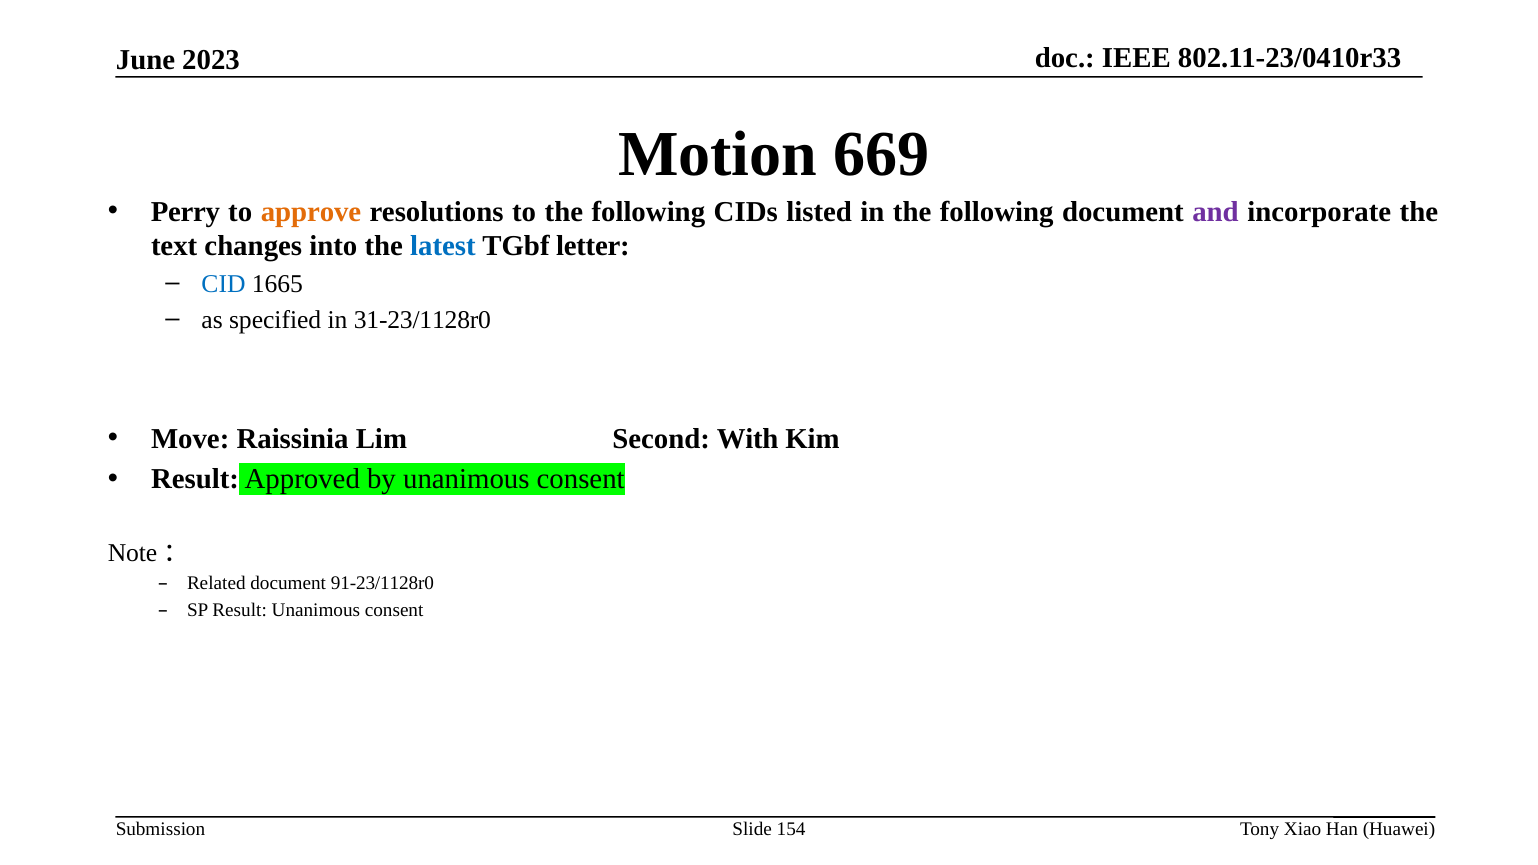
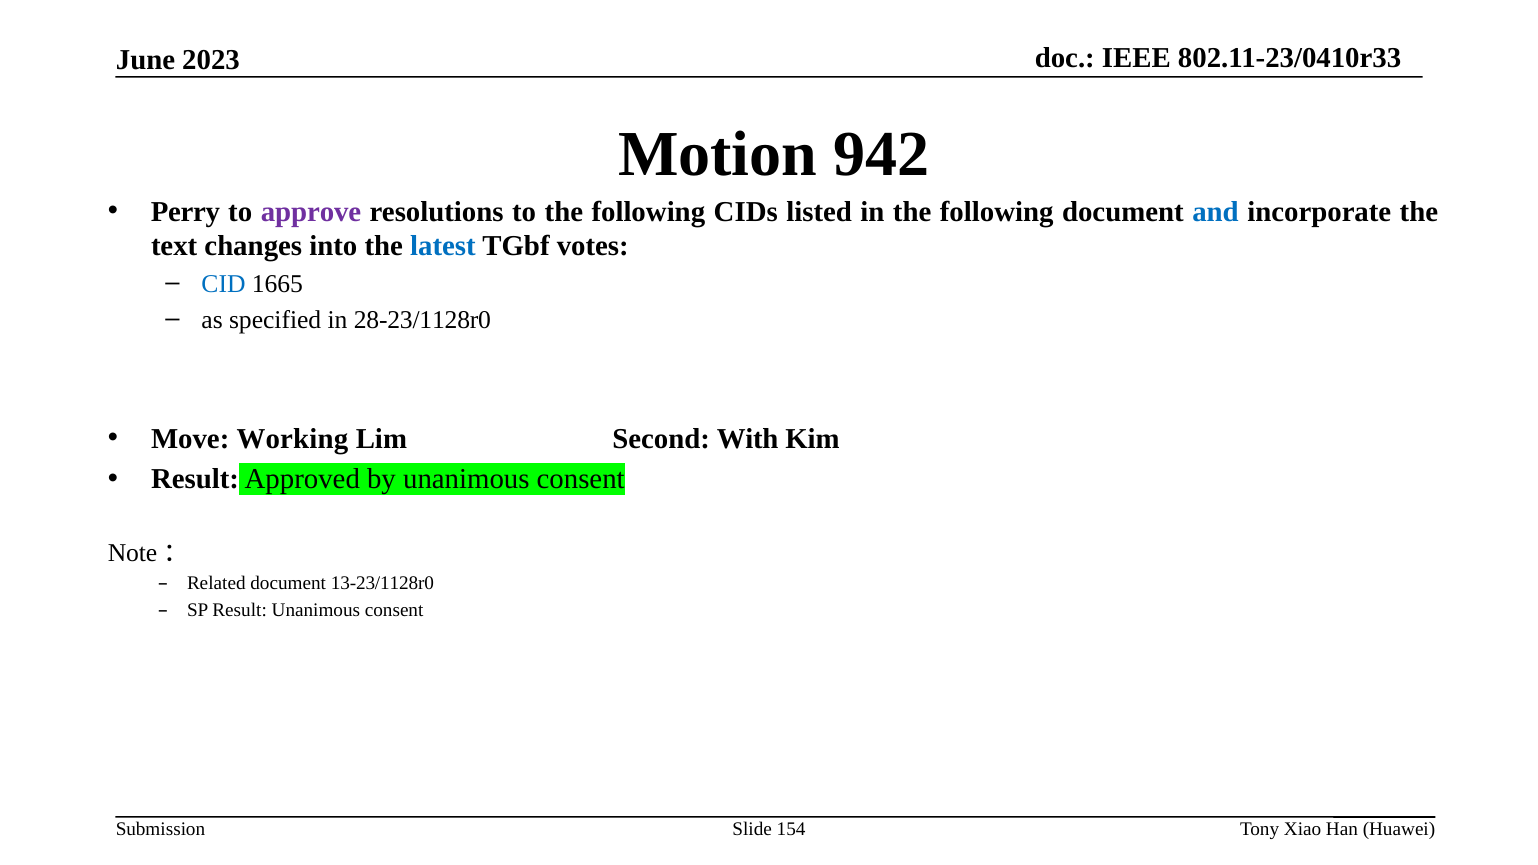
669: 669 -> 942 (881, 154)
approve colour: orange -> purple (311, 212)
and colour: purple -> blue (1216, 212)
letter: letter -> votes (593, 246)
31-23/1128r0: 31-23/1128r0 -> 28-23/1128r0 (422, 320)
Raissinia: Raissinia -> Working (292, 439)
91-23/1128r0: 91-23/1128r0 -> 13-23/1128r0 (382, 583)
